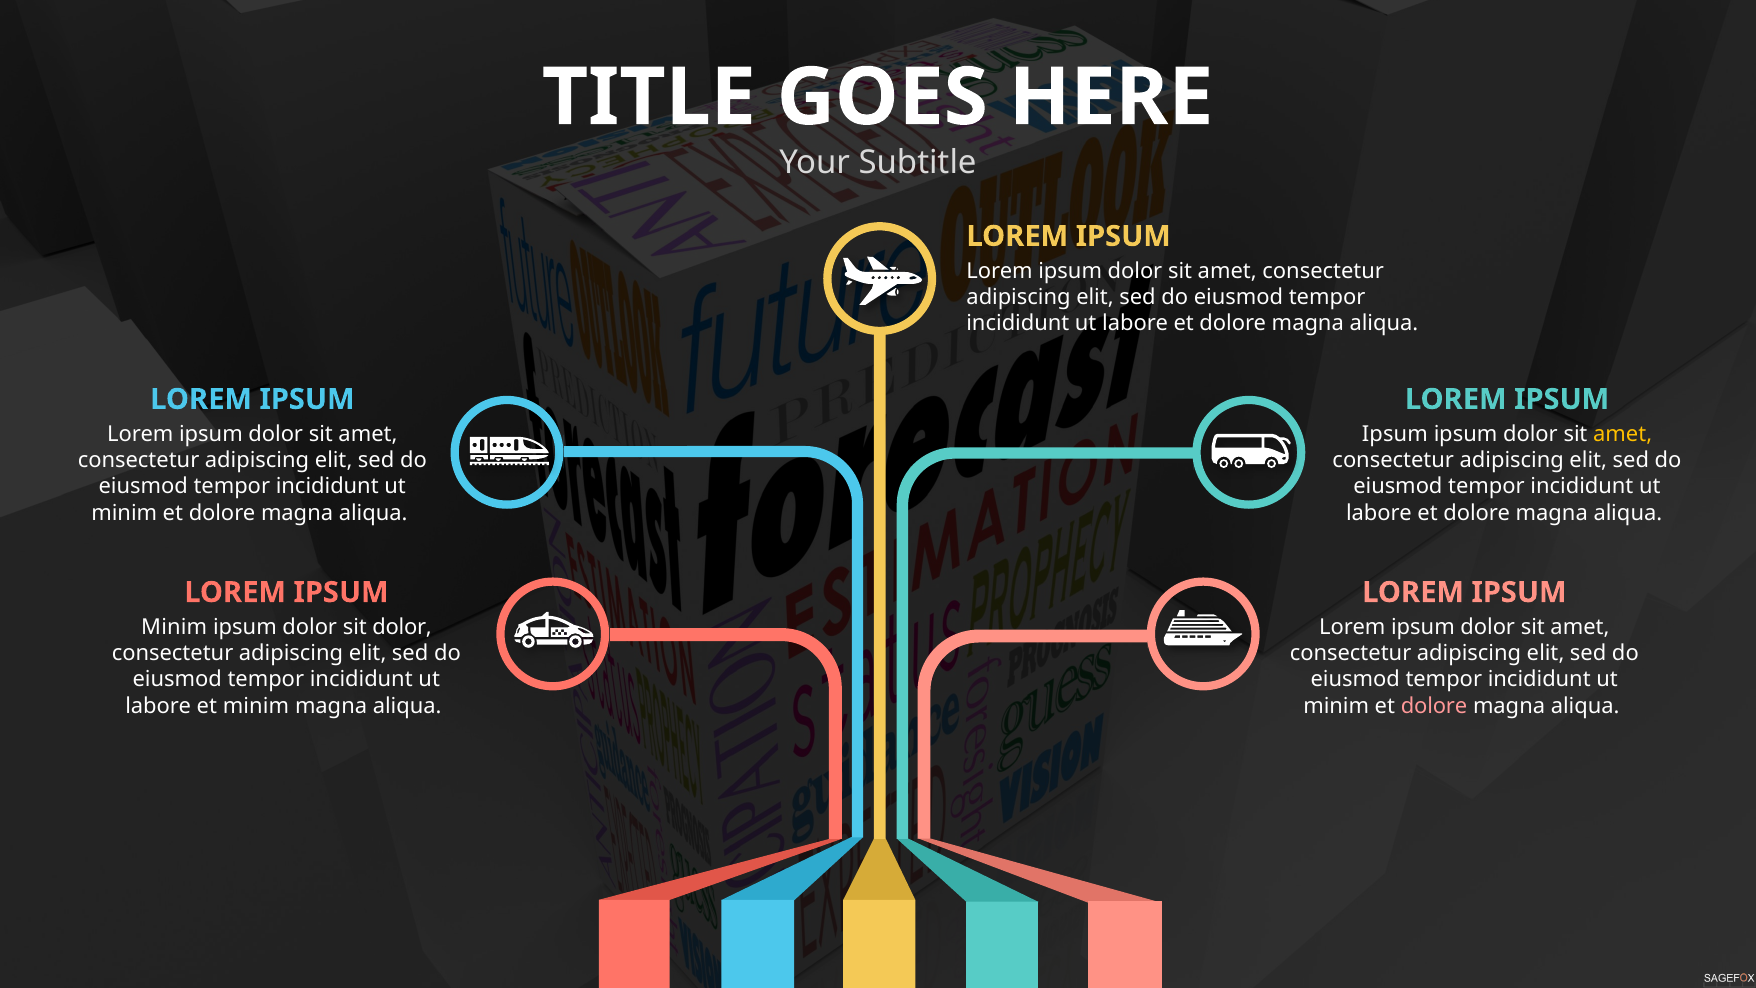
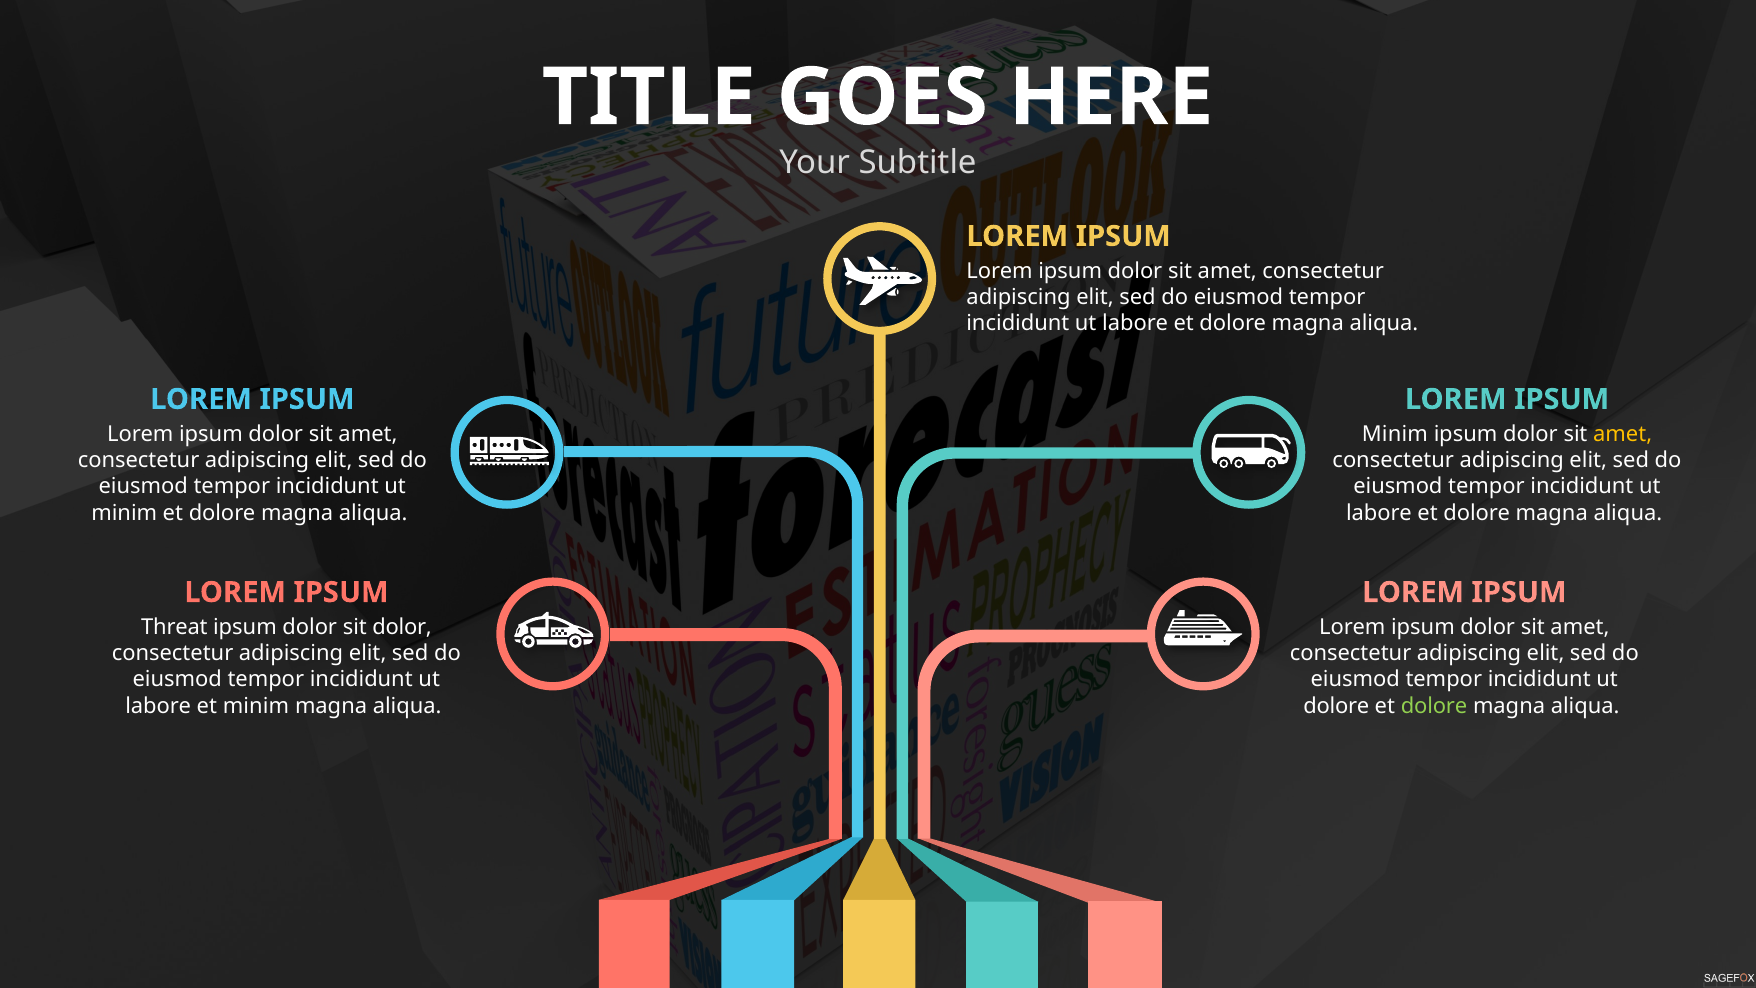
Ipsum: Ipsum -> Minim (1395, 434)
Minim: Minim -> Threat (174, 627)
minim: minim -> dolore (1336, 706)
dolore colour: pink -> light green (1434, 706)
